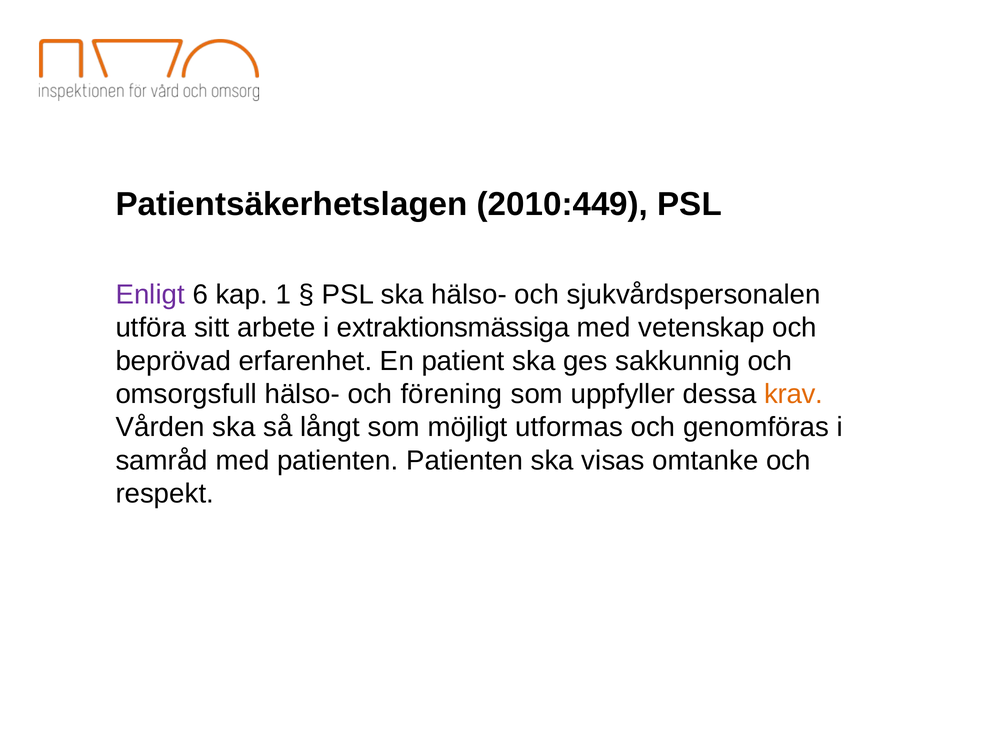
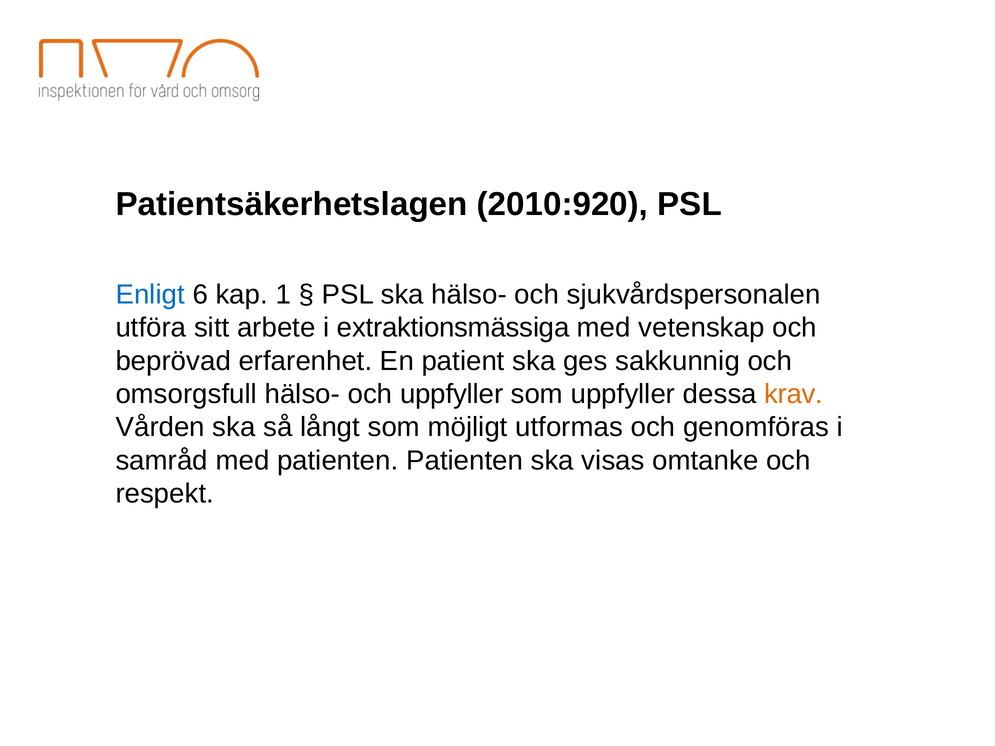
2010:449: 2010:449 -> 2010:920 (562, 204)
Enligt colour: purple -> blue (150, 295)
och förening: förening -> uppfyller (452, 394)
